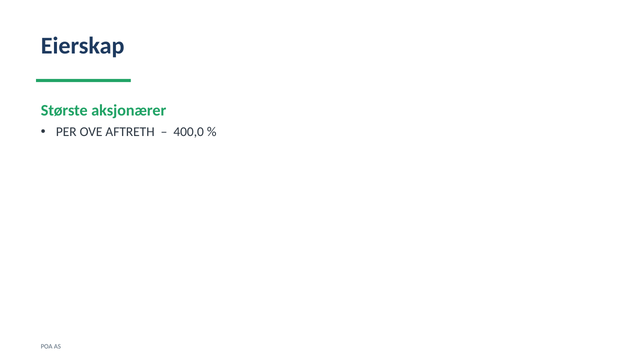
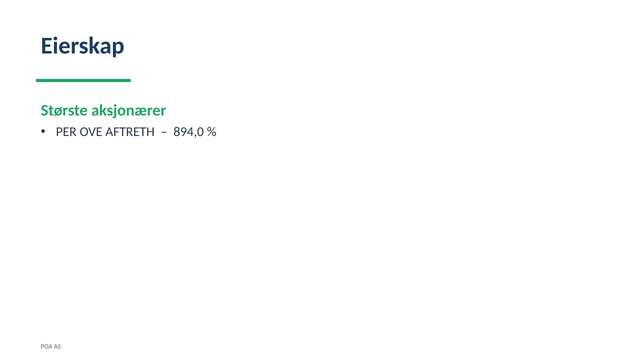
400,0: 400,0 -> 894,0 (189, 132)
